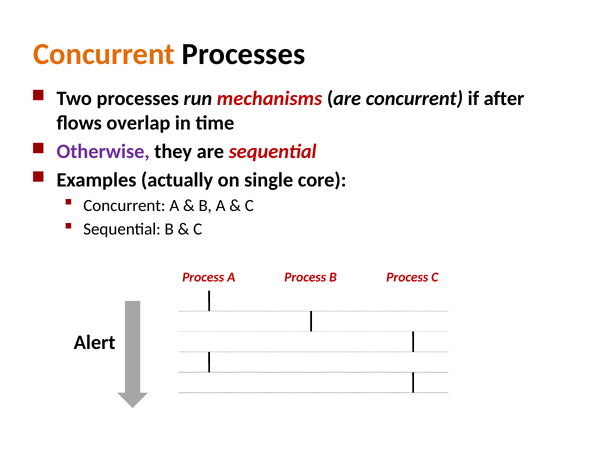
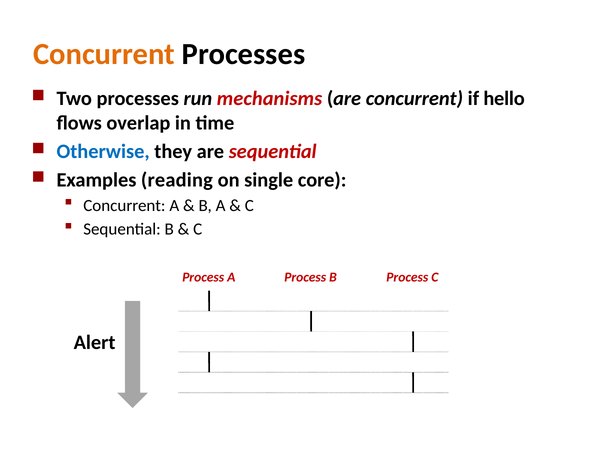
after: after -> hello (504, 98)
Otherwise colour: purple -> blue (103, 151)
actually: actually -> reading (177, 180)
